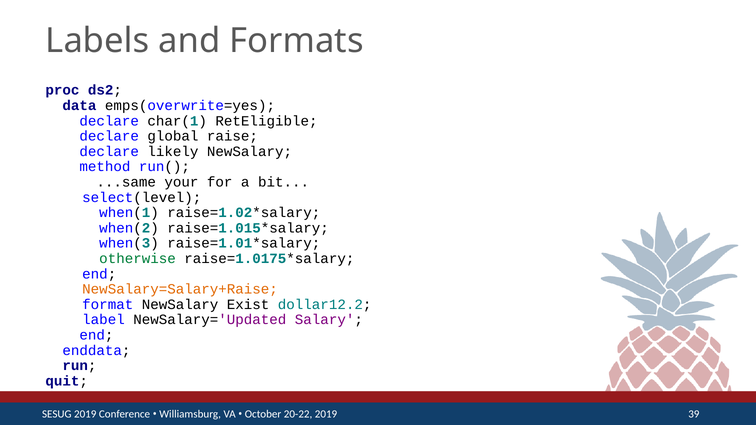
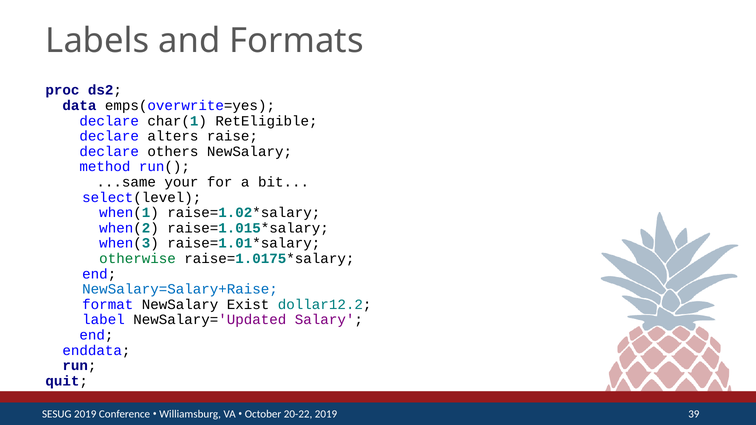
global: global -> alters (173, 136)
likely: likely -> others (173, 152)
NewSalary=Salary+Raise colour: orange -> blue (180, 289)
